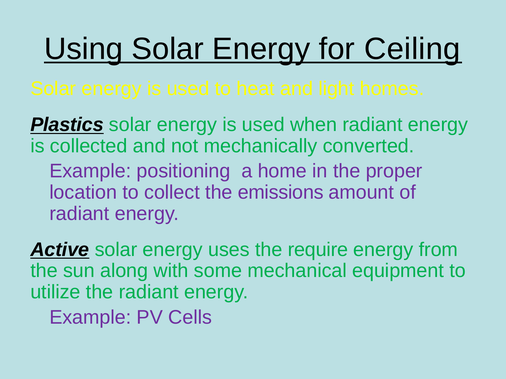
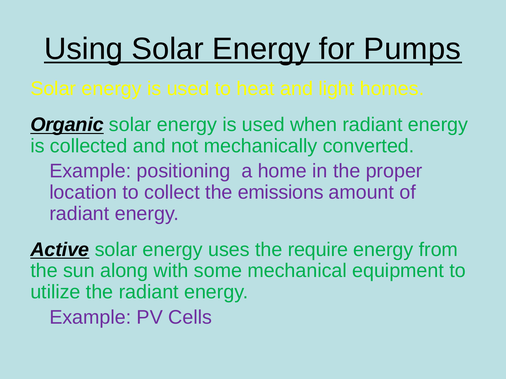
Ceiling: Ceiling -> Pumps (412, 49)
Plastics: Plastics -> Organic (67, 125)
